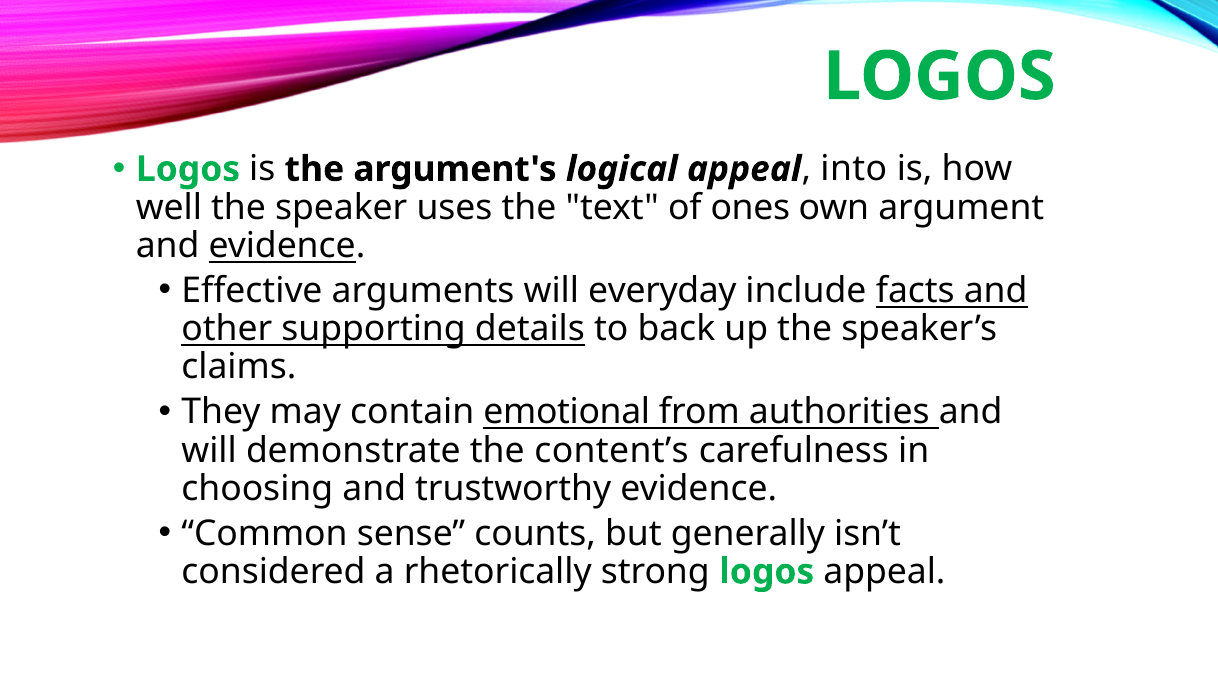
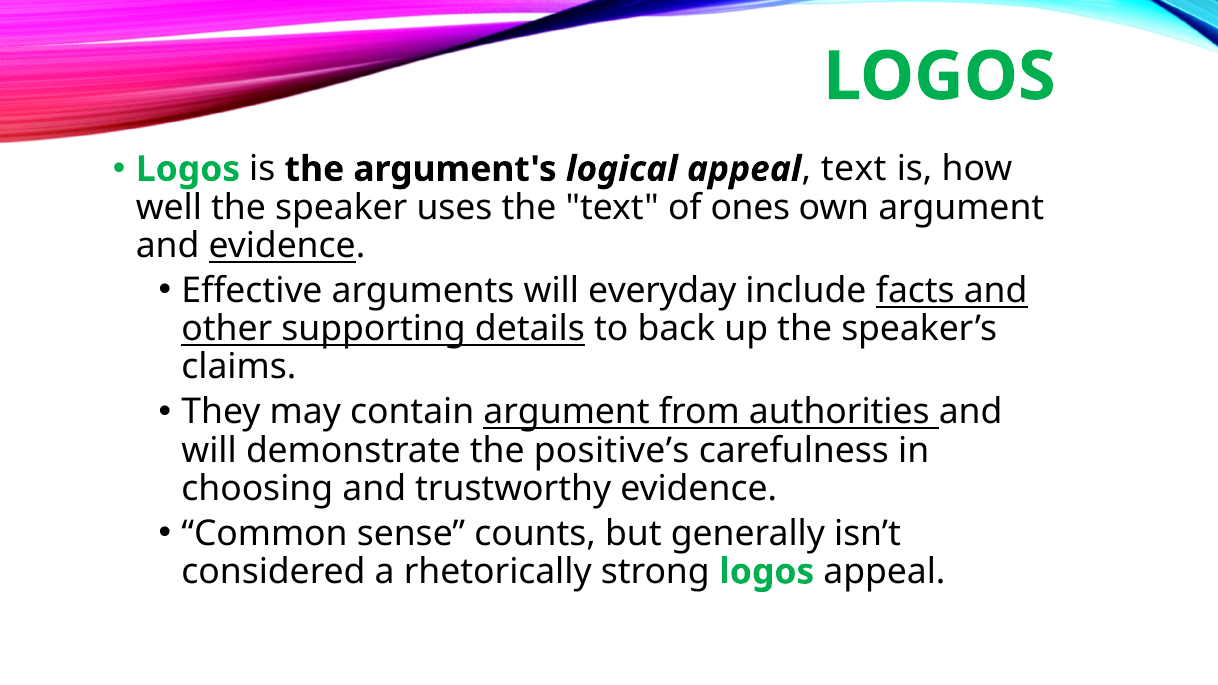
into: into -> text (854, 169)
contain emotional: emotional -> argument (567, 412)
content’s: content’s -> positive’s (612, 450)
